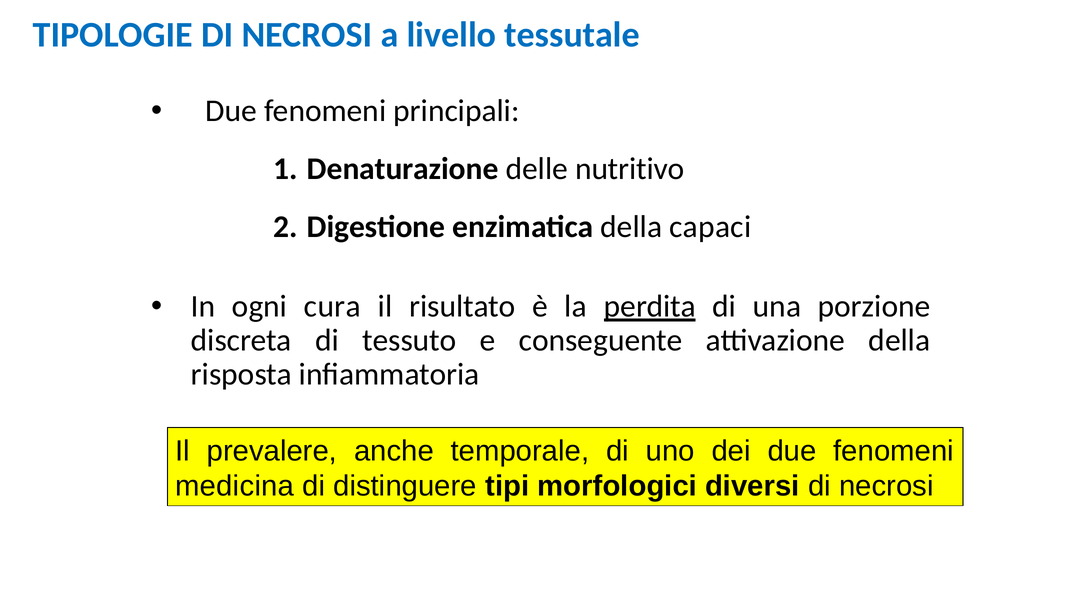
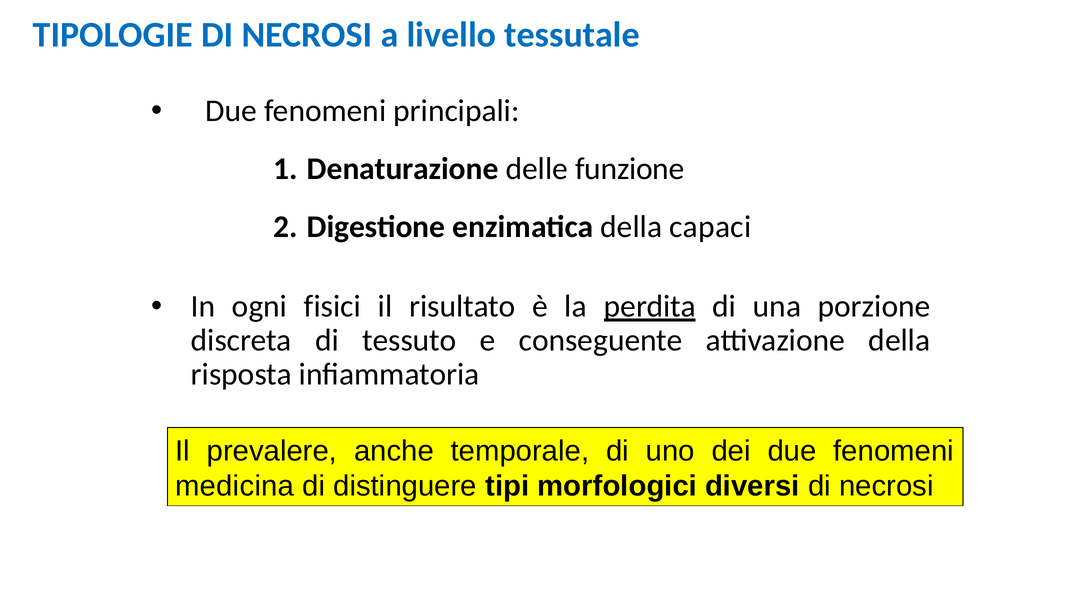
nutritivo: nutritivo -> funzione (630, 169)
cura: cura -> fisici (333, 307)
